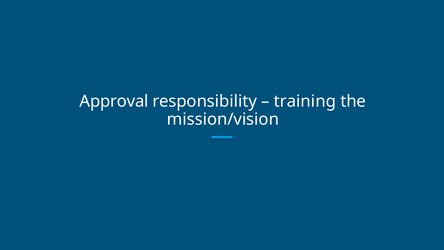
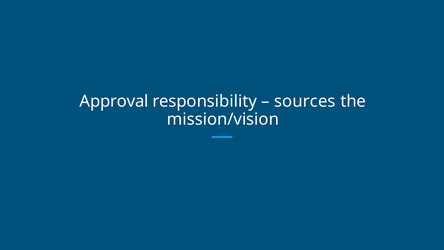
training: training -> sources (305, 101)
